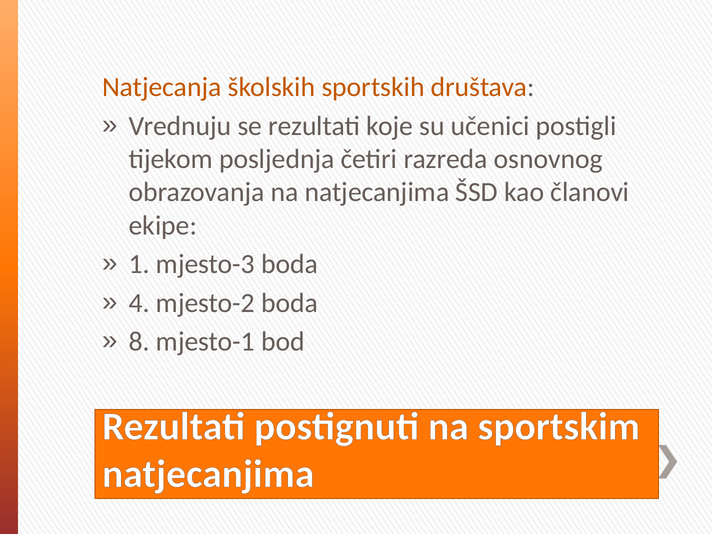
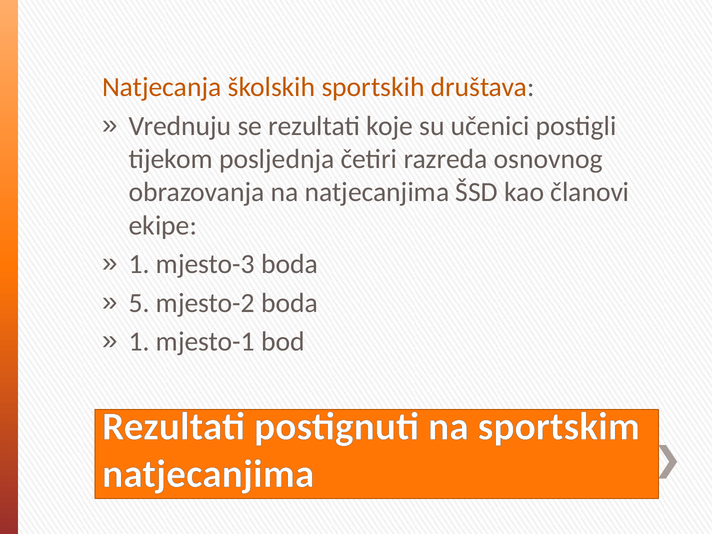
4: 4 -> 5 (139, 303)
8: 8 -> 1 (139, 342)
